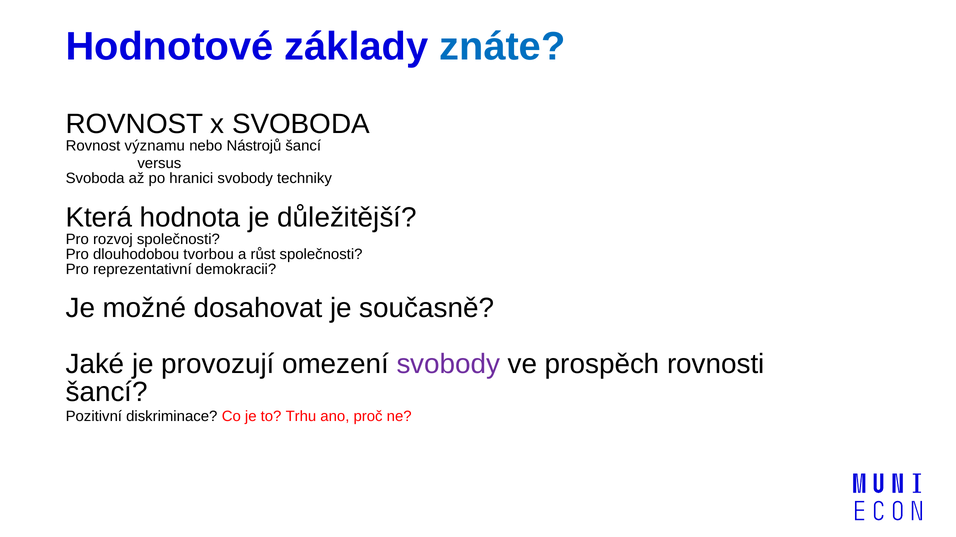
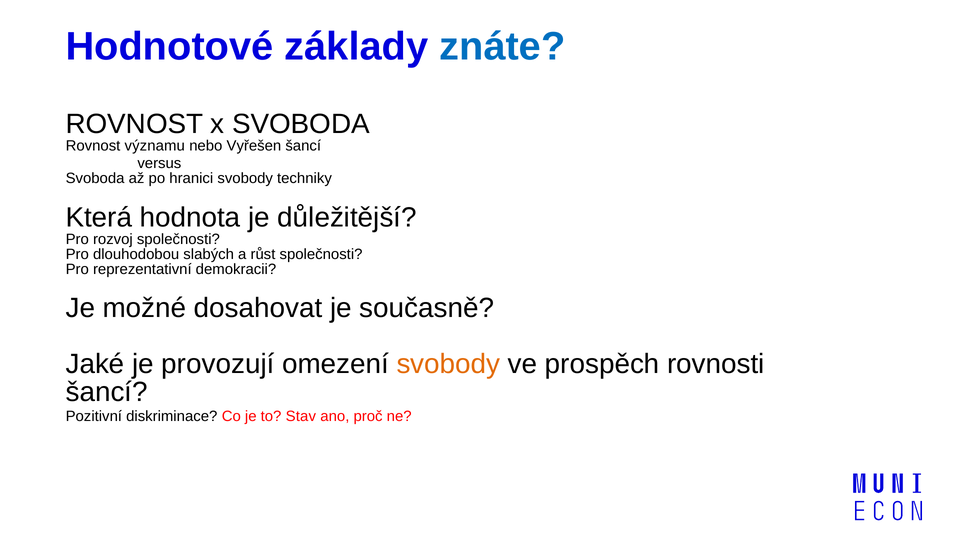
Nástrojů: Nástrojů -> Vyřešen (254, 146)
tvorbou: tvorbou -> slabých (209, 255)
svobody colour: purple -> orange (448, 364)
Trhu: Trhu -> Stav (301, 417)
